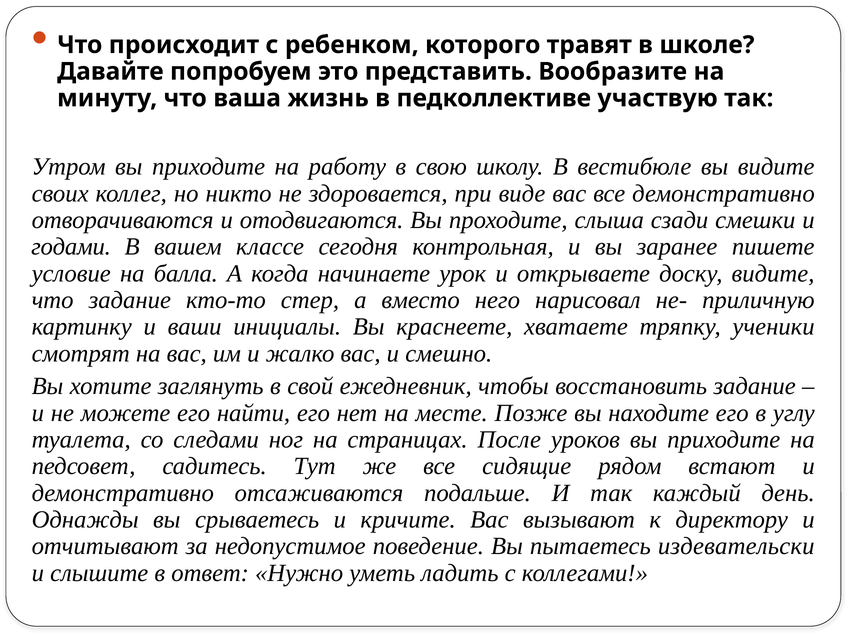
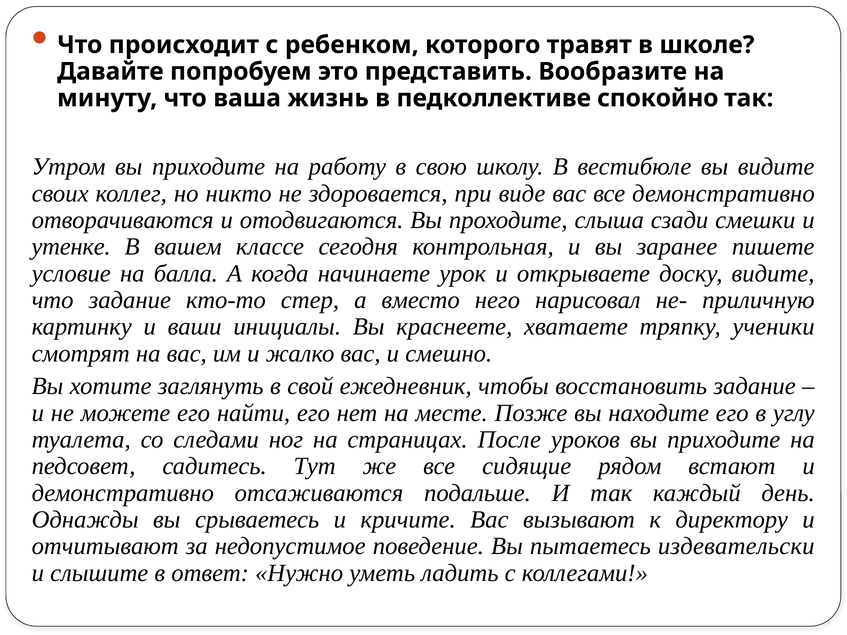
участвую: участвую -> спокойно (658, 98)
годами: годами -> утенке (71, 247)
